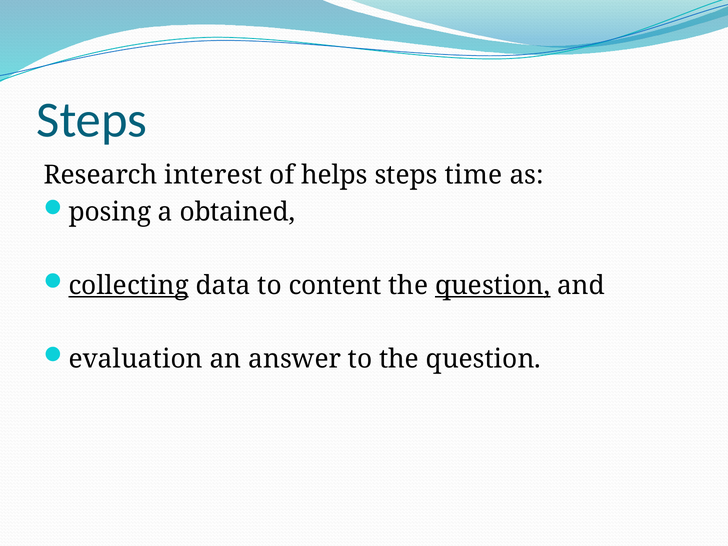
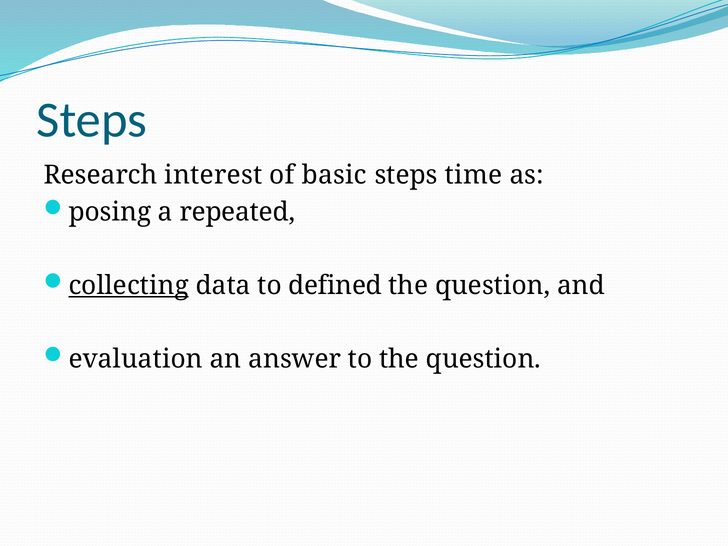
helps: helps -> basic (334, 175)
obtained: obtained -> repeated (237, 212)
content: content -> defined (335, 286)
question underline: present -> none (493, 286)
